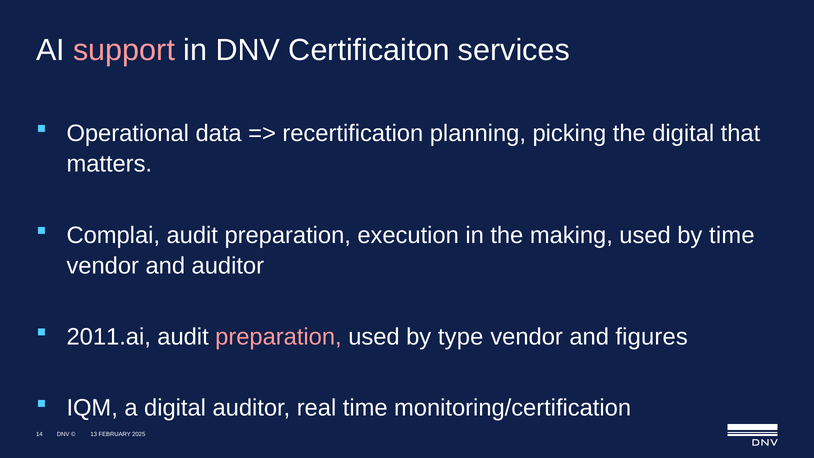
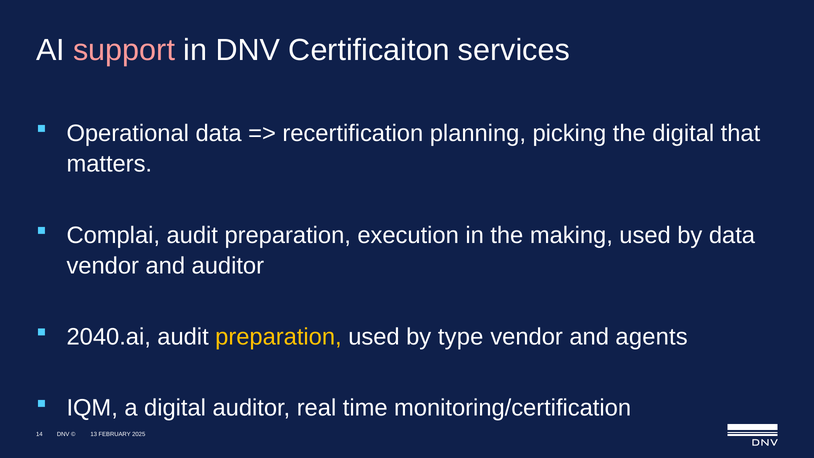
by time: time -> data (732, 235)
2011.ai: 2011.ai -> 2040.ai (109, 337)
preparation colour: pink -> yellow (278, 337)
figures: figures -> agents (652, 337)
